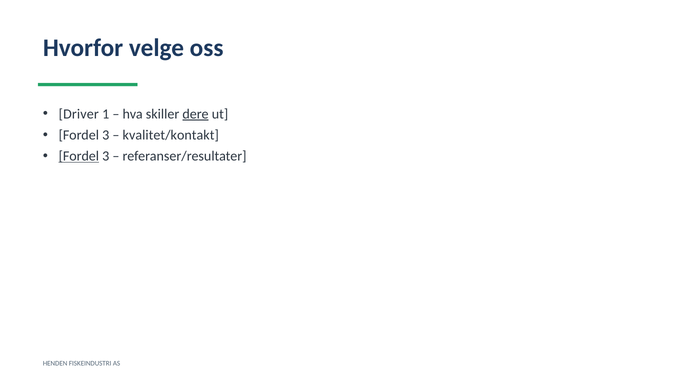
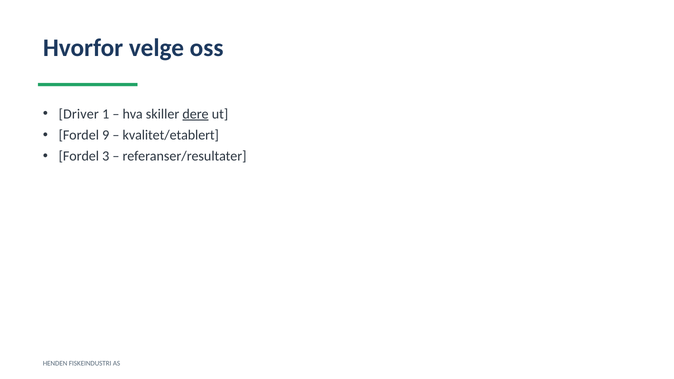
3: 3 -> 9 (106, 135)
kvalitet/kontakt: kvalitet/kontakt -> kvalitet/etablert (171, 135)
Fordel underline: present -> none (79, 156)
